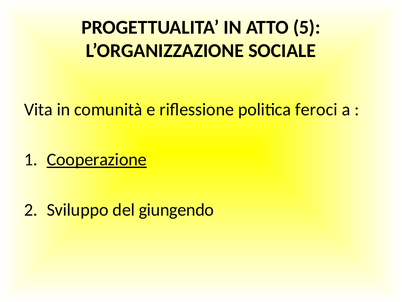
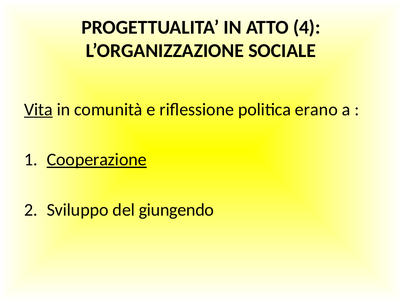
5: 5 -> 4 (307, 27)
Vita underline: none -> present (38, 109)
feroci: feroci -> erano (316, 109)
